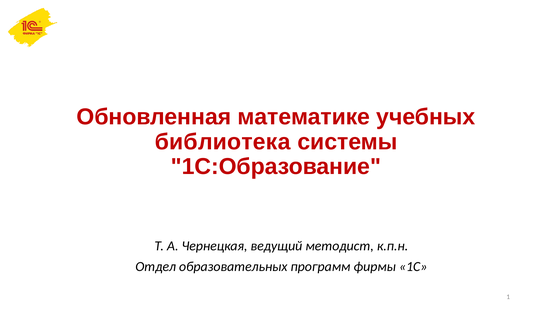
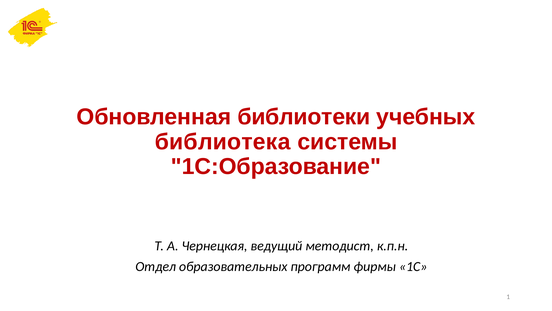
математике: математике -> библиотеки (304, 117)
